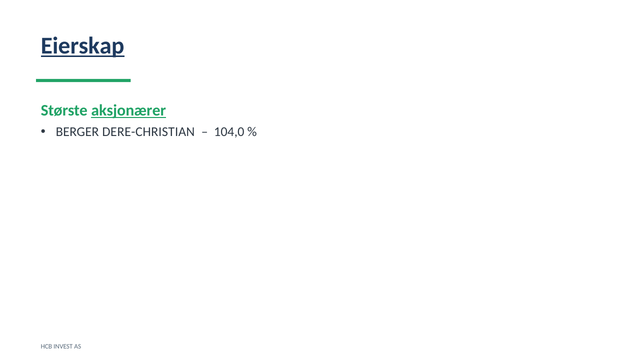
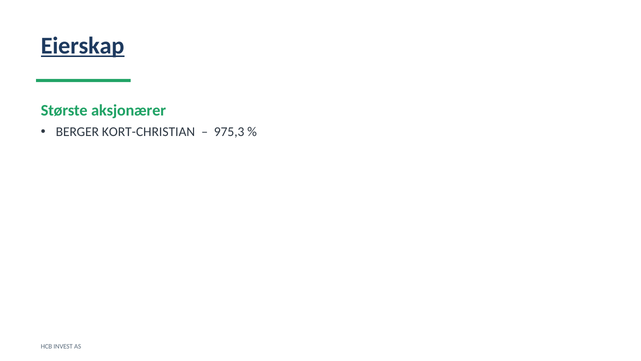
aksjonærer underline: present -> none (129, 110)
DERE-CHRISTIAN: DERE-CHRISTIAN -> KORT-CHRISTIAN (149, 132)
104,0: 104,0 -> 975,3 (229, 132)
